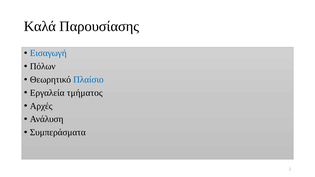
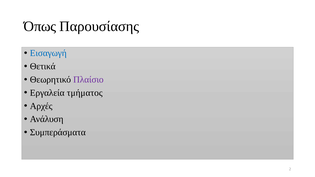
Καλά: Καλά -> Όπως (40, 26)
Πόλων: Πόλων -> Θετικά (43, 66)
Πλαίσιο colour: blue -> purple (88, 80)
